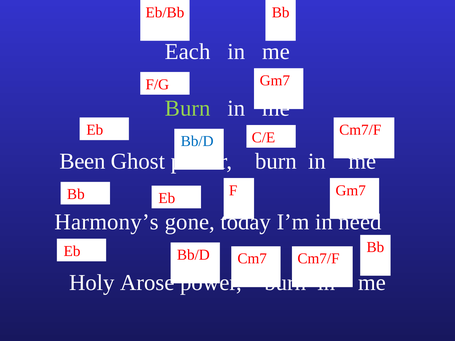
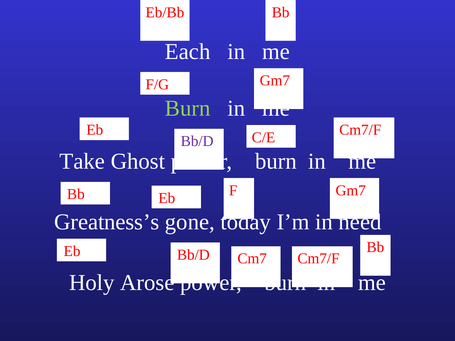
Bb/D colour: blue -> purple (197, 141)
Been: Been -> Take (82, 162)
Harmony’s: Harmony’s -> Greatness’s (107, 222)
